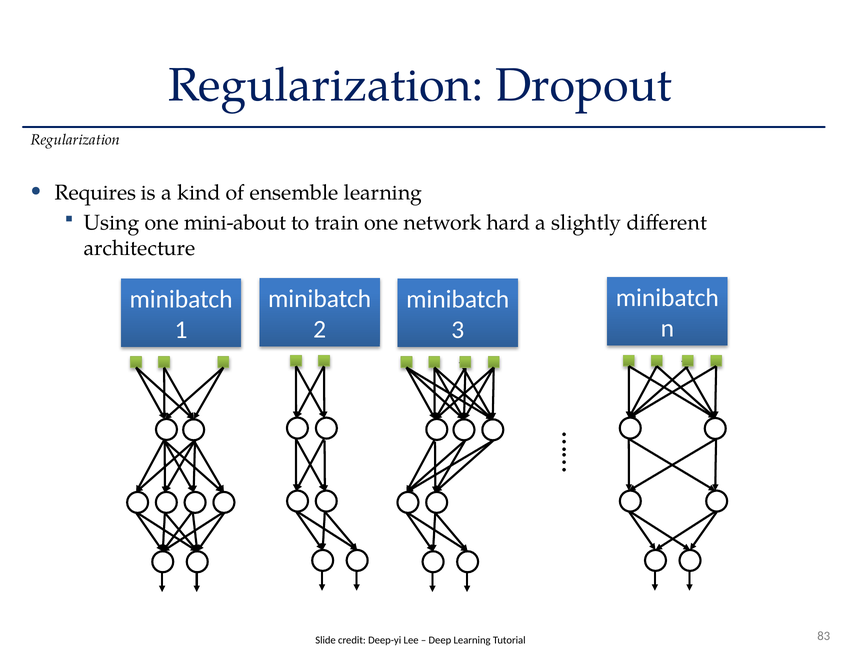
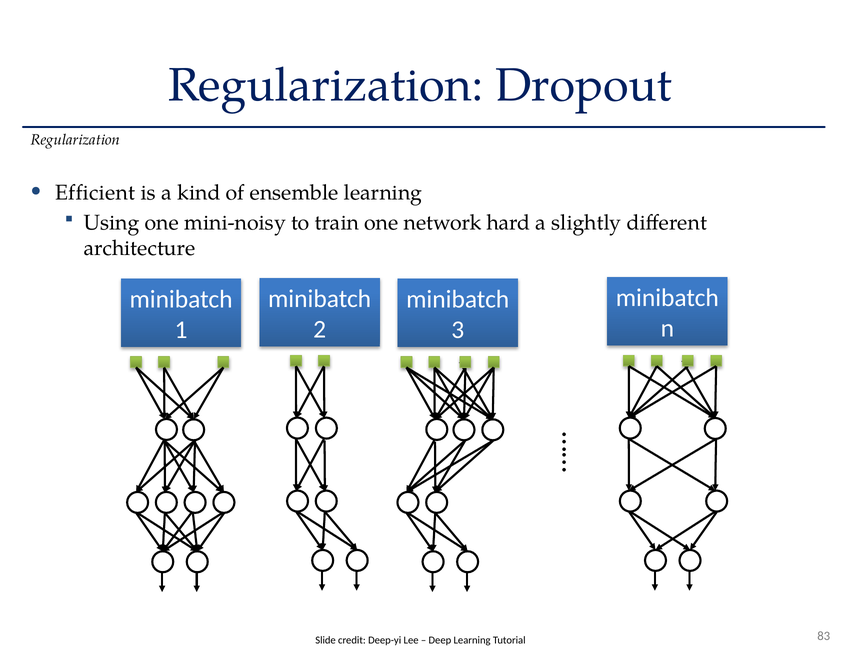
Requires: Requires -> Efficient (95, 193)
mini-about: mini-about -> mini-noisy (235, 223)
